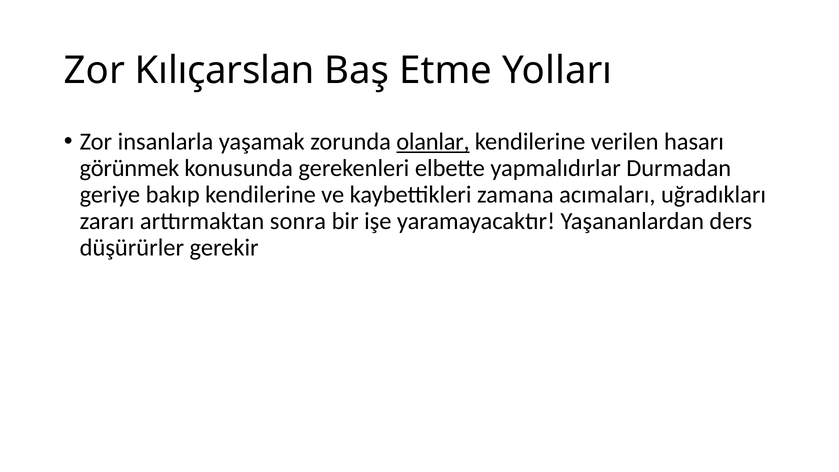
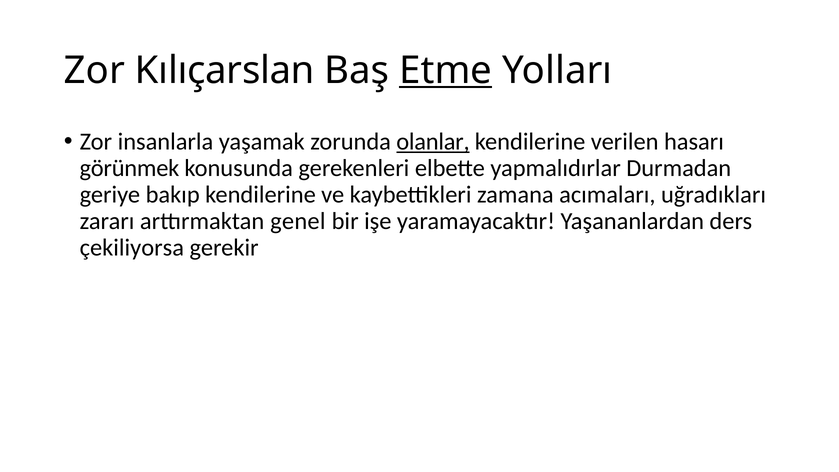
Etme underline: none -> present (446, 70)
sonra: sonra -> genel (298, 221)
düşürürler: düşürürler -> çekiliyorsa (132, 248)
